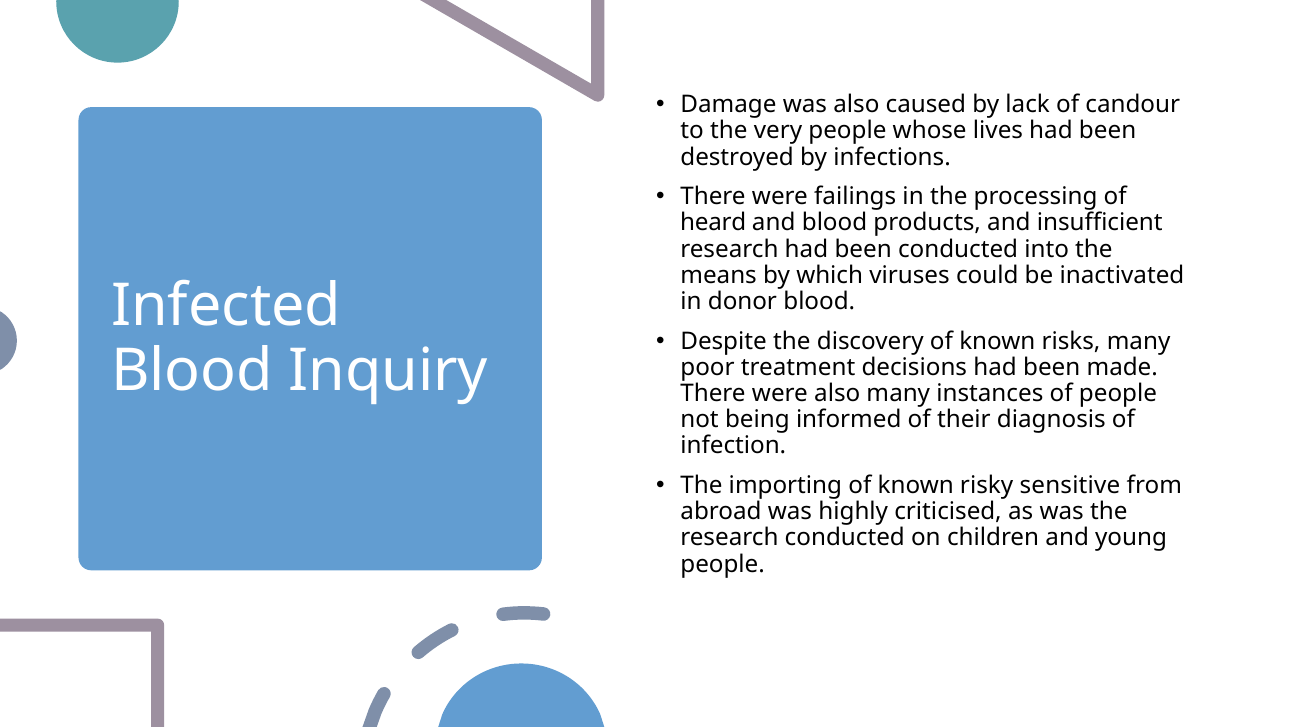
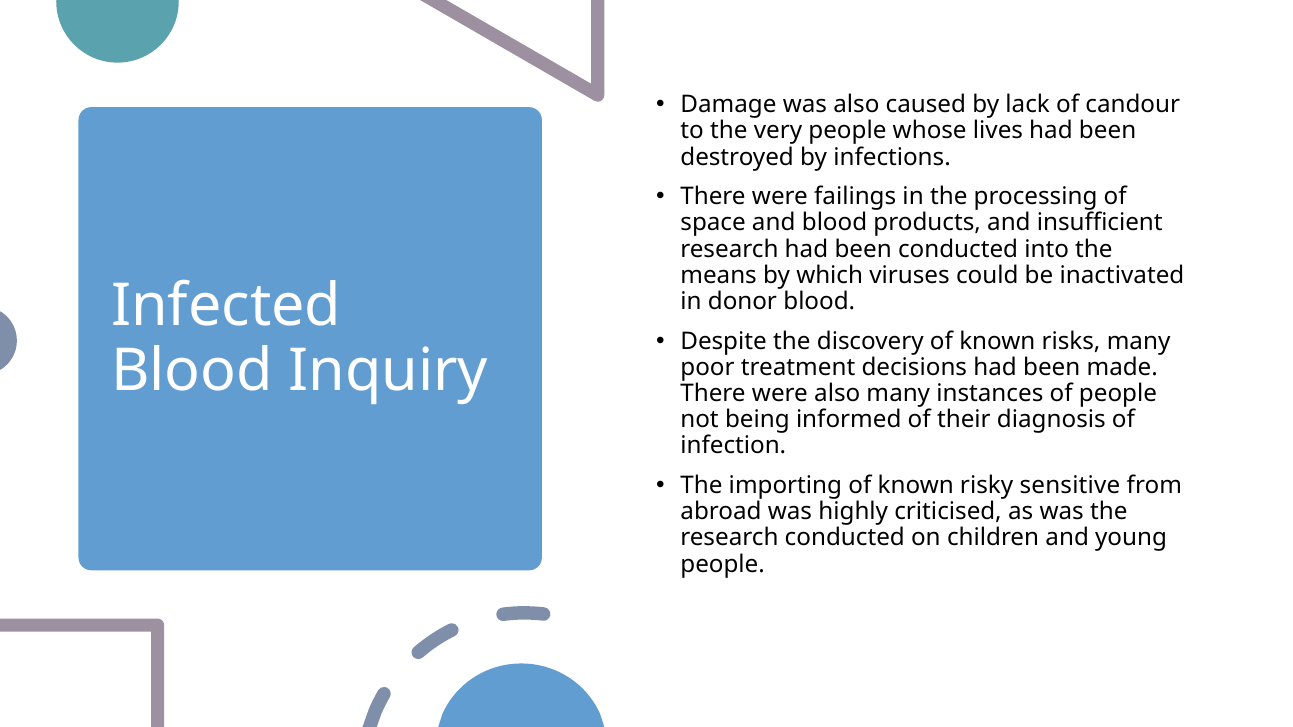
heard: heard -> space (713, 223)
